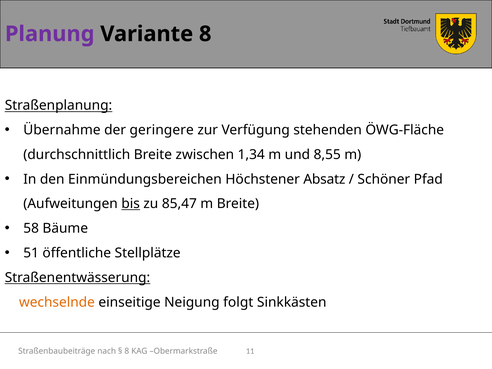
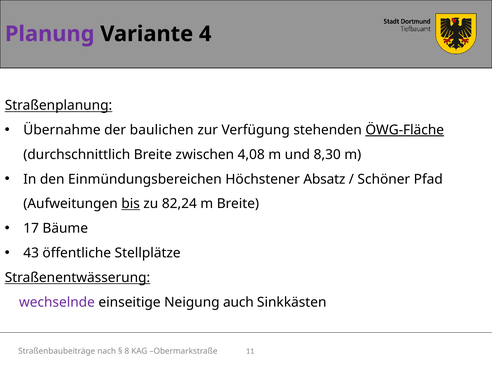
Variante 8: 8 -> 4 (205, 34)
geringere: geringere -> baulichen (162, 130)
ÖWG-Fläche underline: none -> present (405, 130)
1,34: 1,34 -> 4,08 (251, 155)
8,55: 8,55 -> 8,30 (327, 155)
85,47: 85,47 -> 82,24 (179, 204)
58: 58 -> 17 (31, 228)
51: 51 -> 43 (31, 253)
wechselnde colour: orange -> purple (57, 302)
folgt: folgt -> auch (238, 302)
